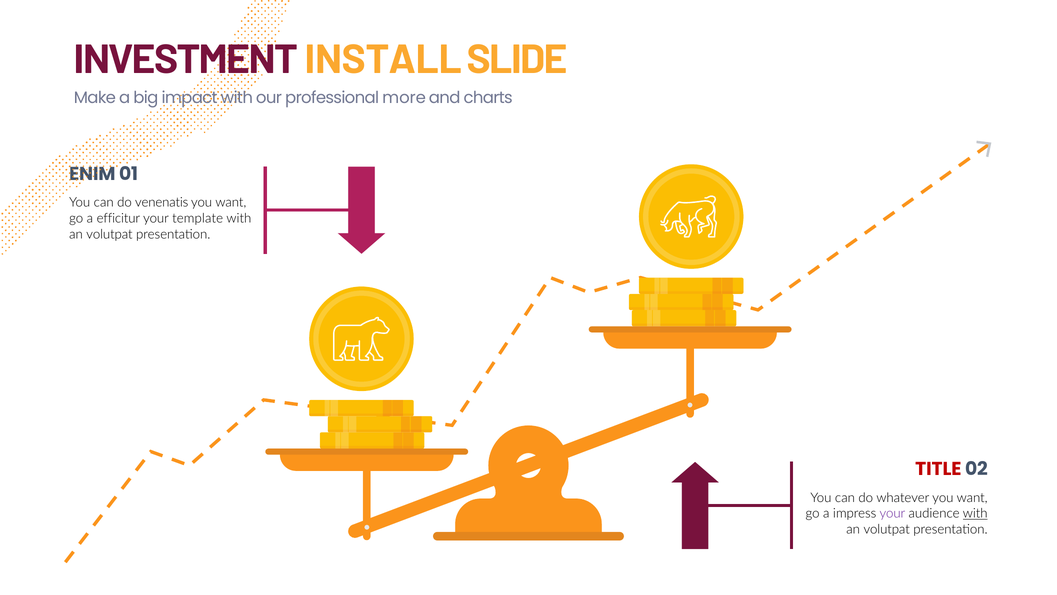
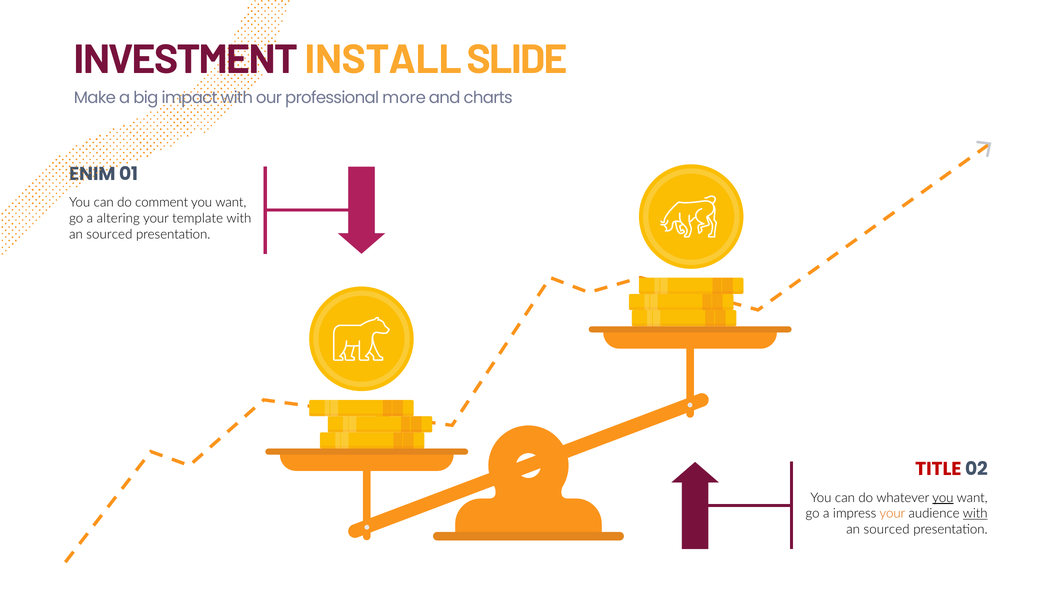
venenatis: venenatis -> comment (162, 202)
efficitur: efficitur -> altering (118, 218)
volutpat: volutpat -> sourced (109, 234)
you underline: none -> present (943, 497)
your colour: purple -> orange (892, 513)
volutpat: volutpat -> sourced (887, 529)
